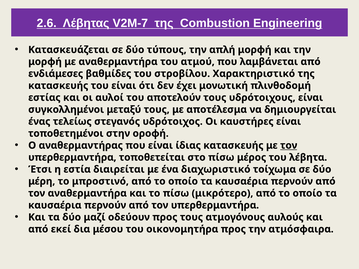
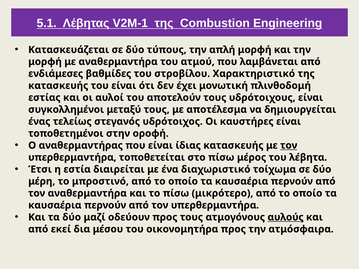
2.6: 2.6 -> 5.1 (47, 23)
V2Μ-7: V2Μ-7 -> V2Μ-1 (130, 23)
αυλούς underline: none -> present (286, 217)
